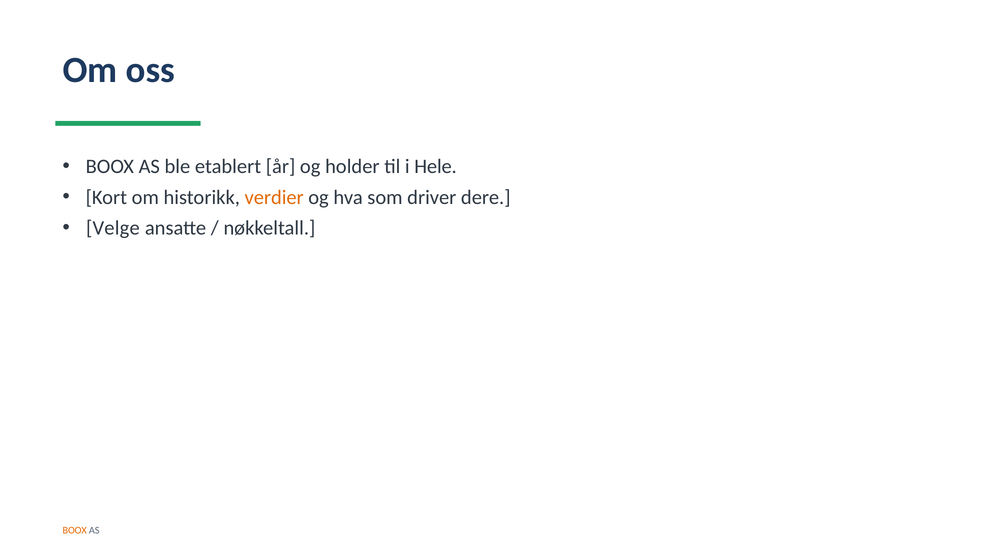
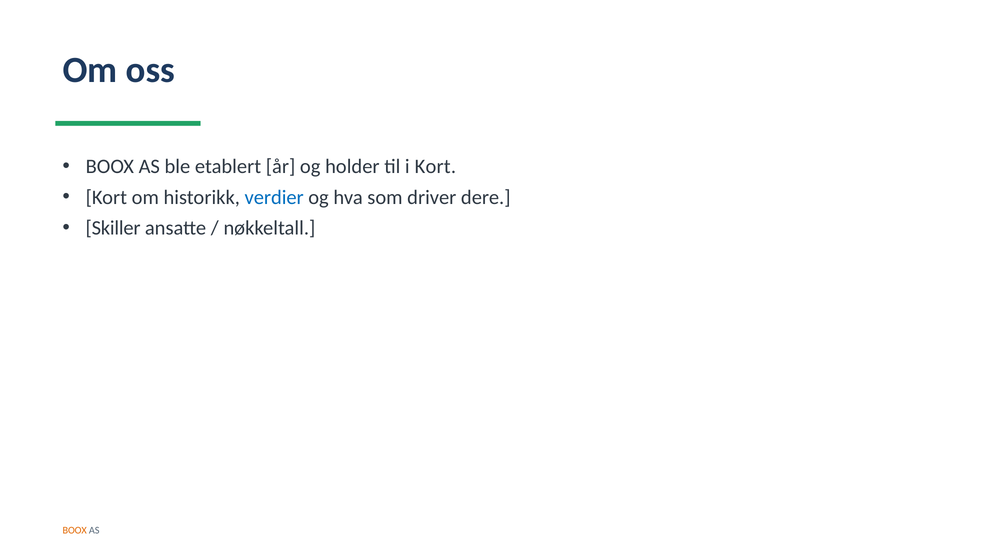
i Hele: Hele -> Kort (435, 167)
verdier colour: orange -> blue (274, 197)
Velge: Velge -> Skiller (113, 228)
